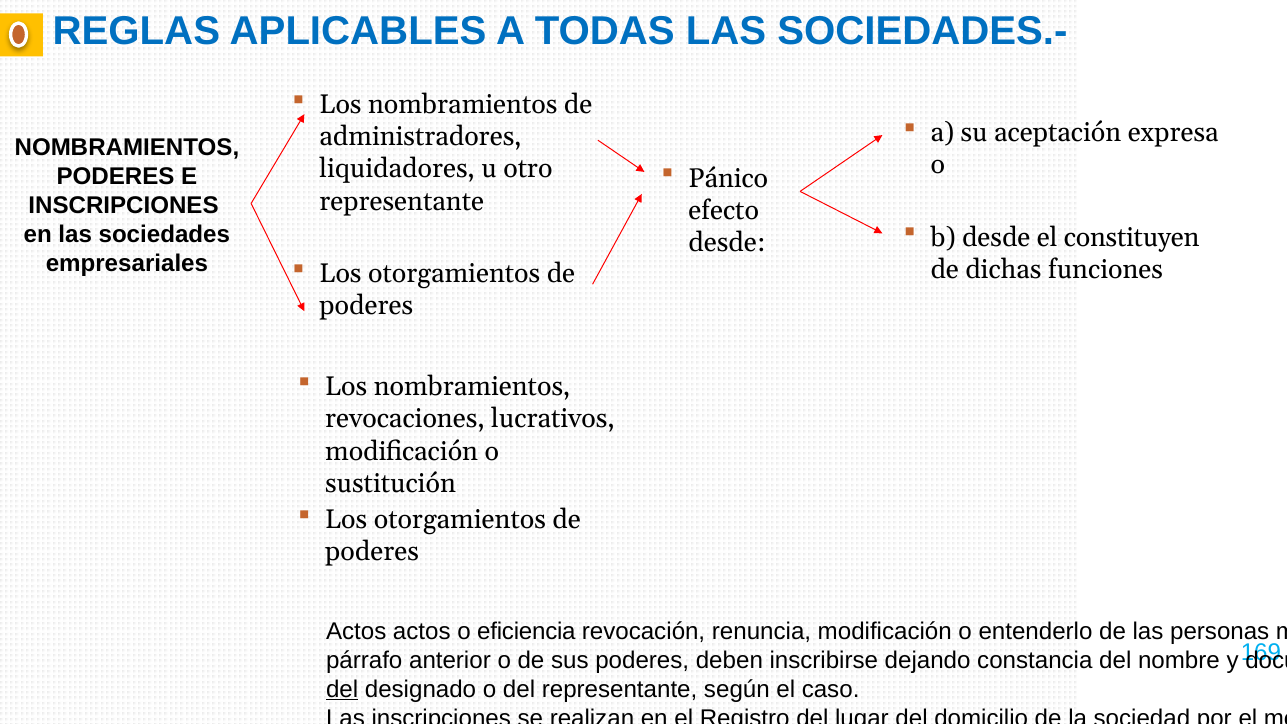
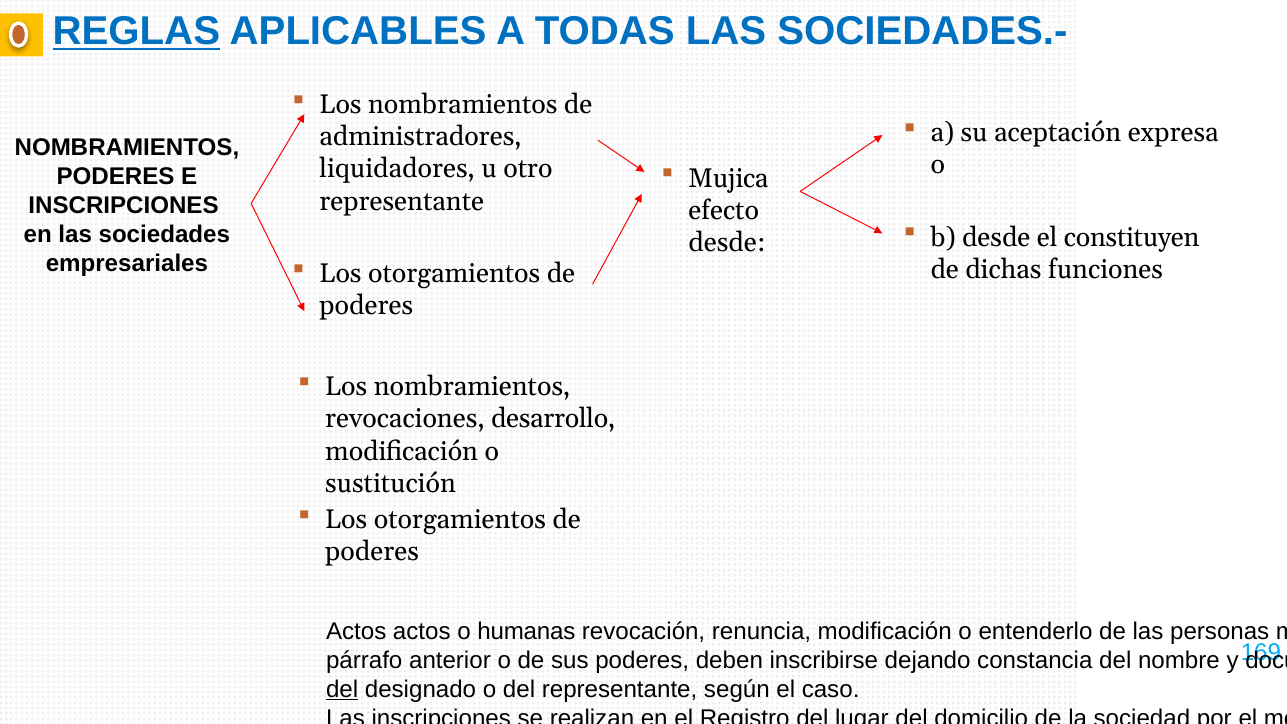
REGLAS underline: none -> present (136, 32)
Pánico: Pánico -> Mujica (728, 178)
lucrativos: lucrativos -> desarrollo (553, 419)
eficiencia: eficiencia -> humanas (526, 631)
